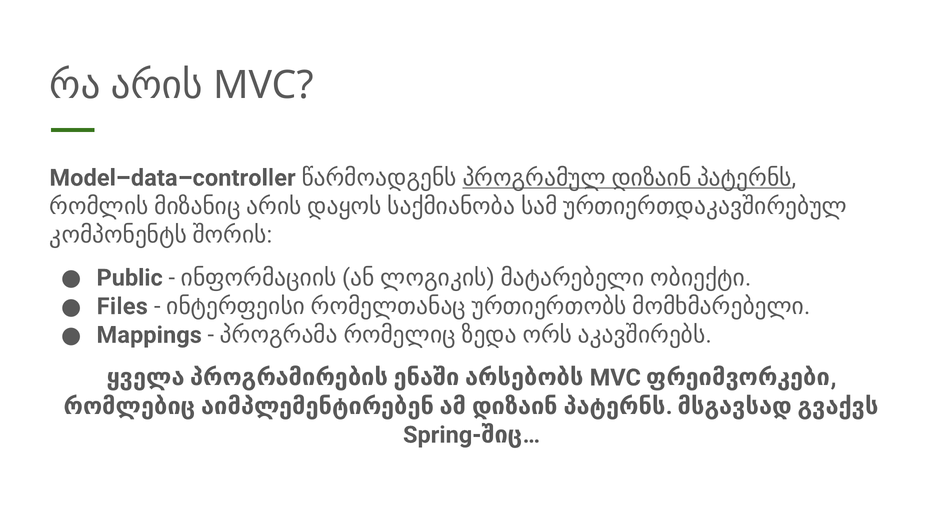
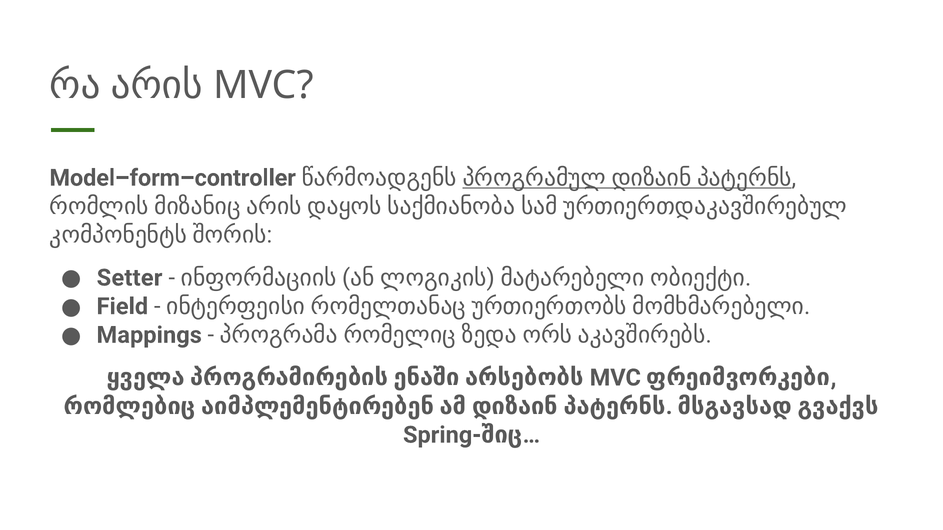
Model–data–controller: Model–data–controller -> Model–form–controller (173, 178)
Public: Public -> Setter (130, 278)
Files: Files -> Field (122, 307)
